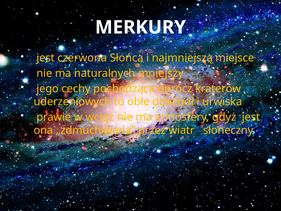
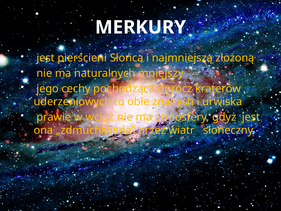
czerwona: czerwona -> pierścieni (82, 58)
miejsce: miejsce -> złożoną (235, 58)
dowiódł: dowiódł -> znanych (173, 102)
